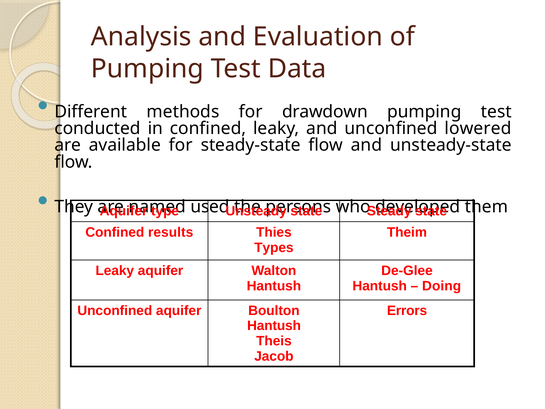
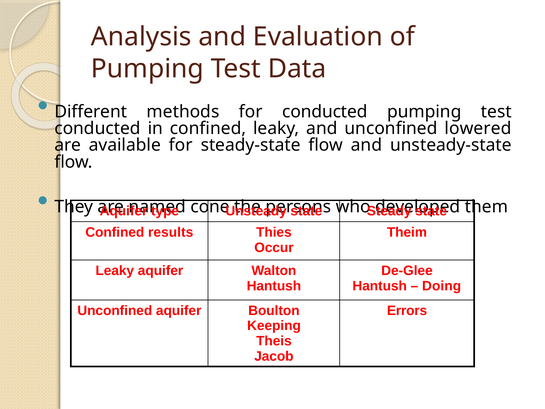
for drawdown: drawdown -> conducted (325, 112)
used: used -> cone (210, 207)
Types: Types -> Occur (274, 247)
Hantush: Hantush -> Keeping (274, 326)
